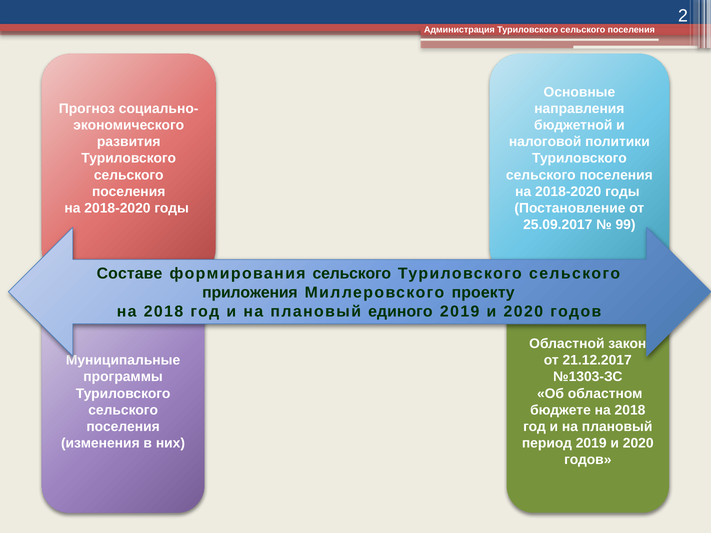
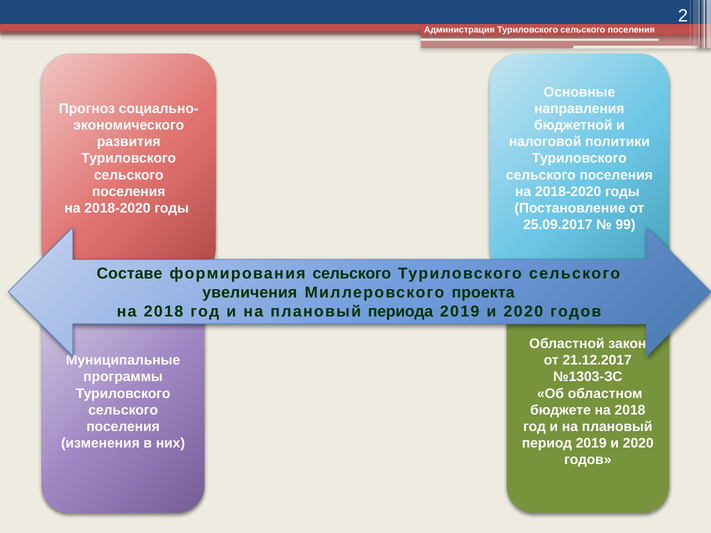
приложения: приложения -> увеличения (250, 293)
проекту: проекту -> проекта (483, 293)
единого: единого -> периода (400, 312)
